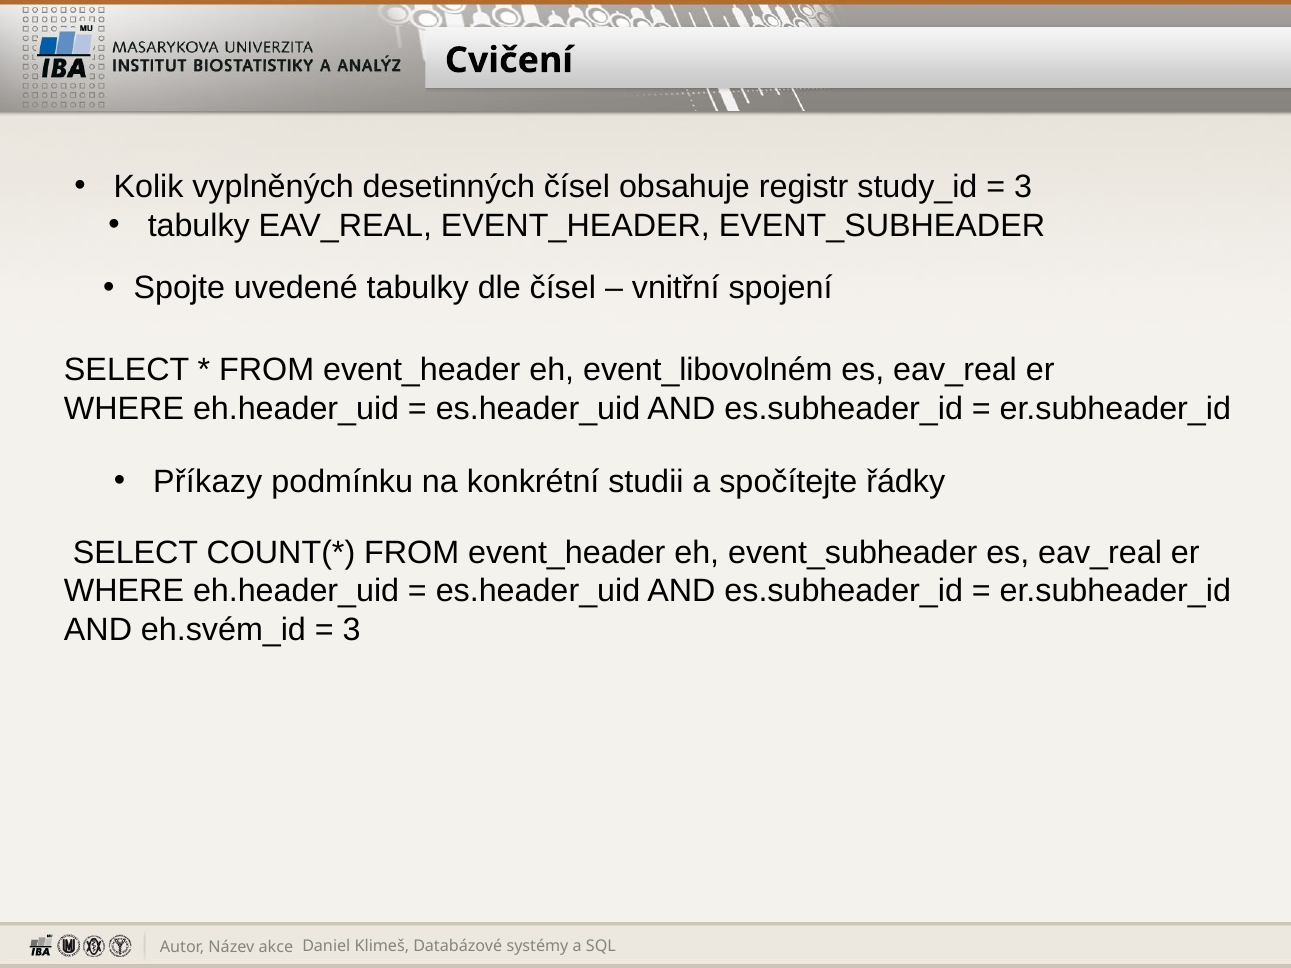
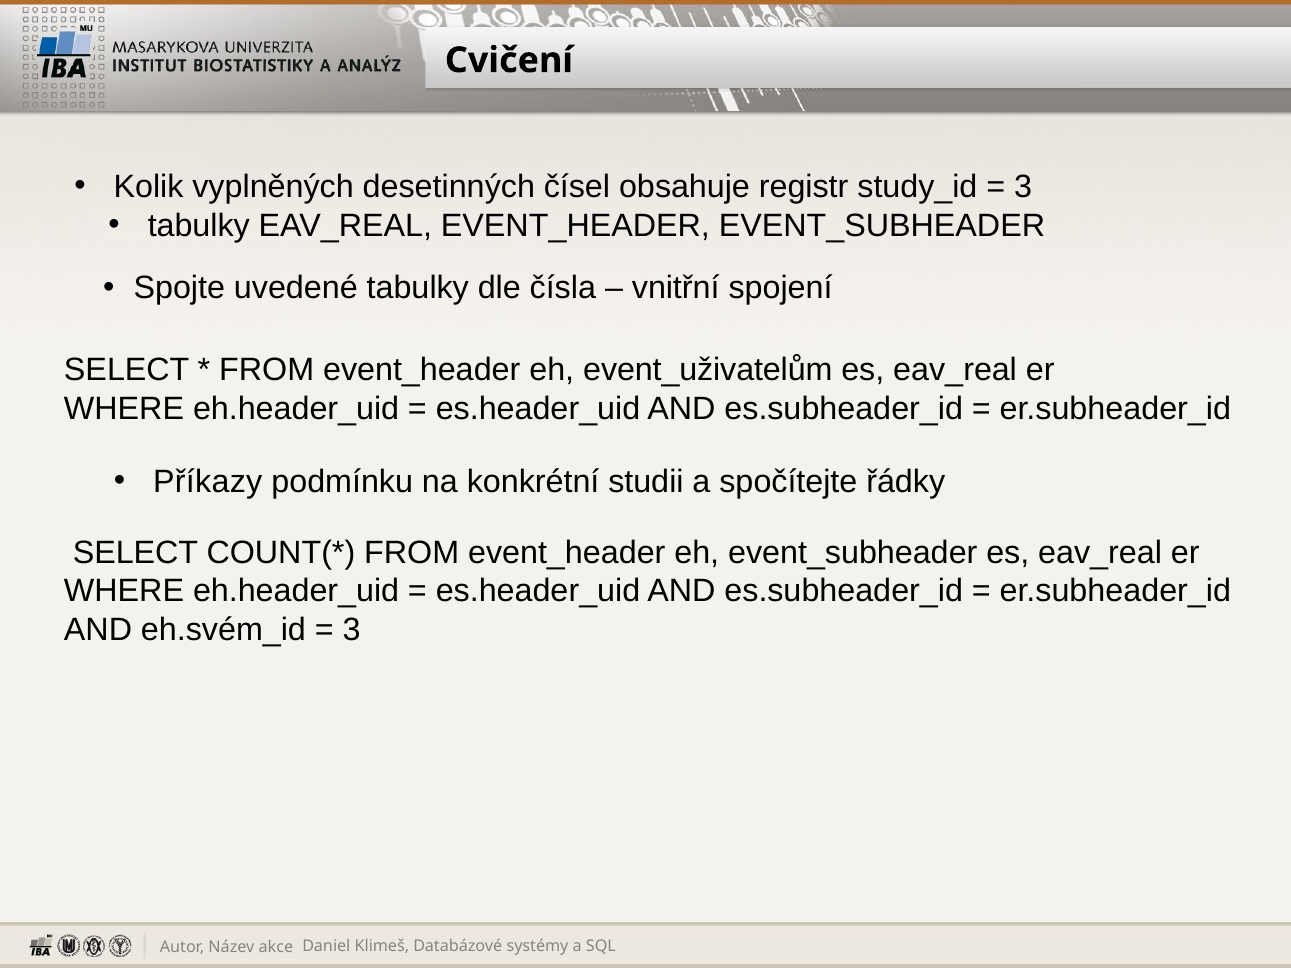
dle čísel: čísel -> čísla (563, 288)
event_libovolném: event_libovolném -> event_uživatelům (708, 370)
